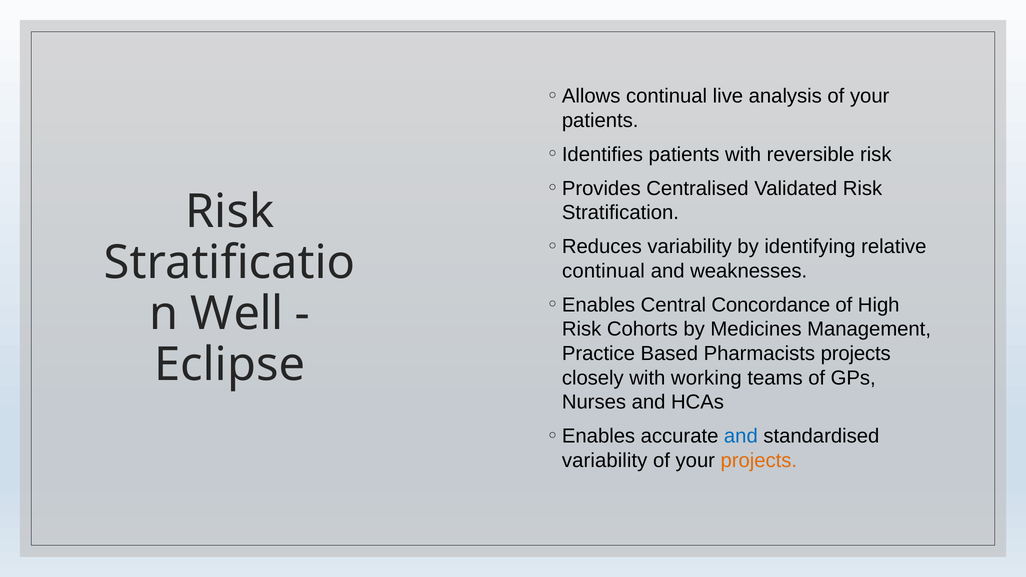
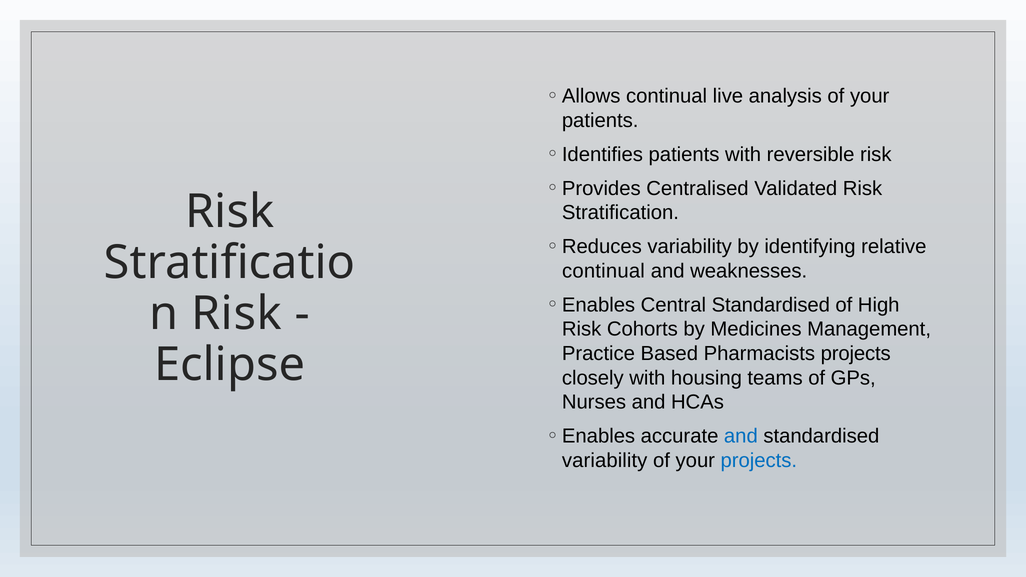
Central Concordance: Concordance -> Standardised (771, 305)
Well: Well -> Risk (236, 314)
working: working -> housing (706, 378)
projects colour: orange -> blue (759, 461)
